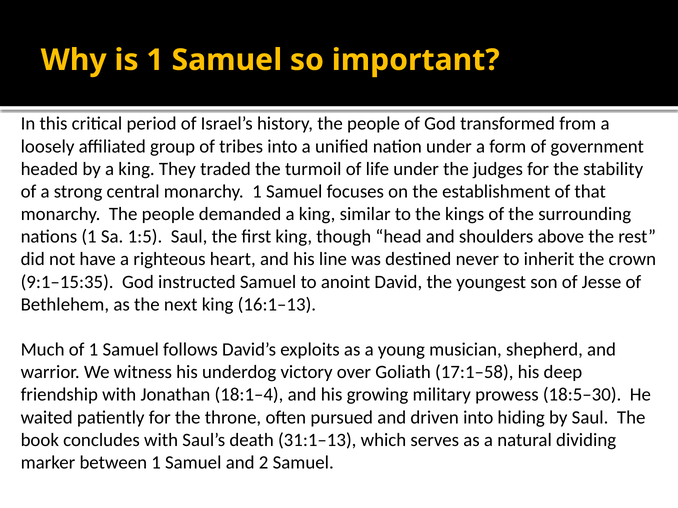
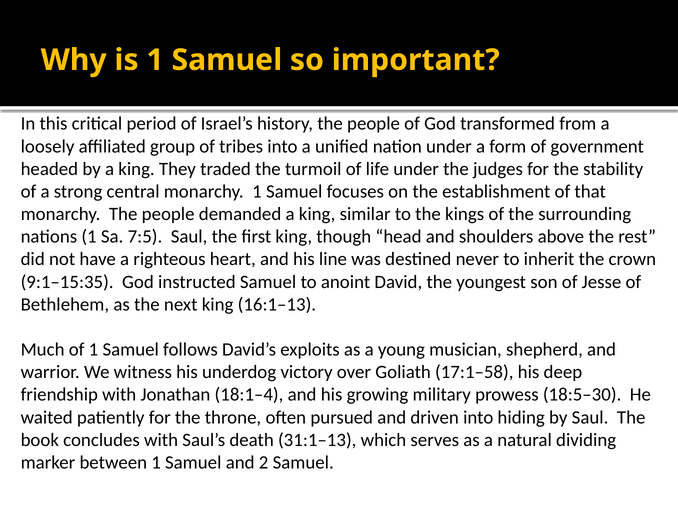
1:5: 1:5 -> 7:5 (145, 237)
